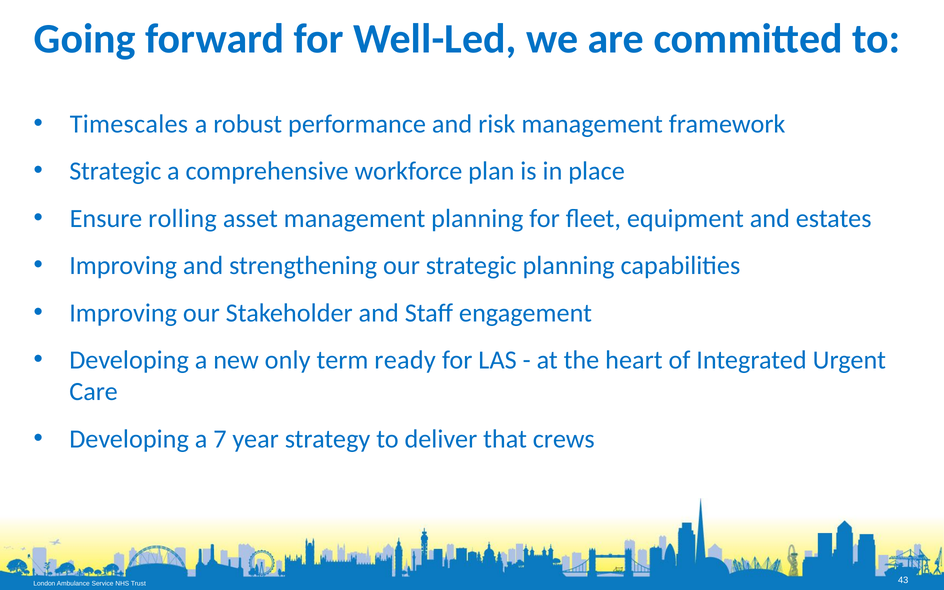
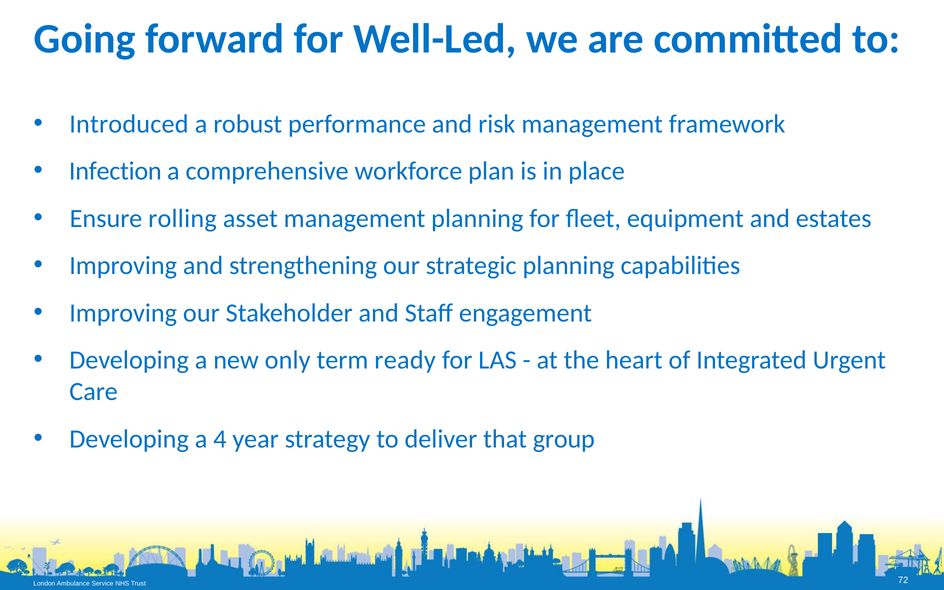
Timescales: Timescales -> Introduced (129, 124)
Strategic: Strategic -> Infection (115, 171)
7: 7 -> 4 (220, 439)
crews: crews -> group (564, 439)
43: 43 -> 72 (903, 580)
